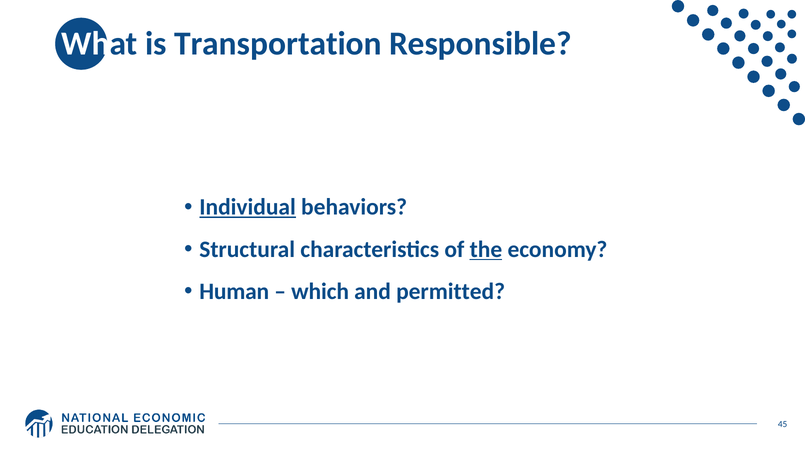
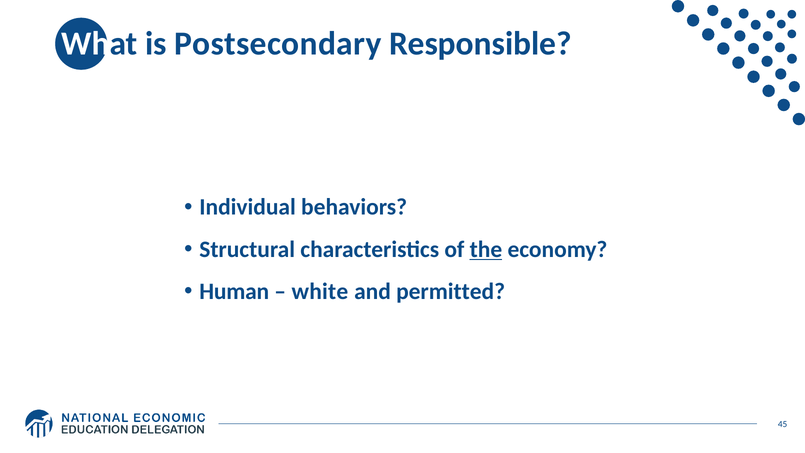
Transportation: Transportation -> Postsecondary (278, 44)
Individual underline: present -> none (248, 207)
which: which -> white (320, 291)
